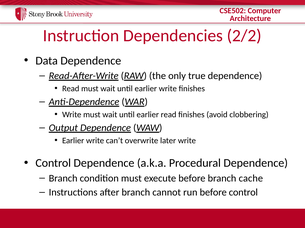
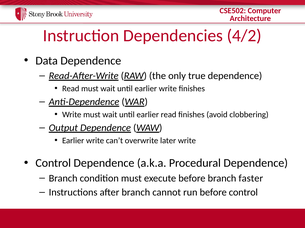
2/2: 2/2 -> 4/2 (244, 36)
cache: cache -> faster (251, 179)
